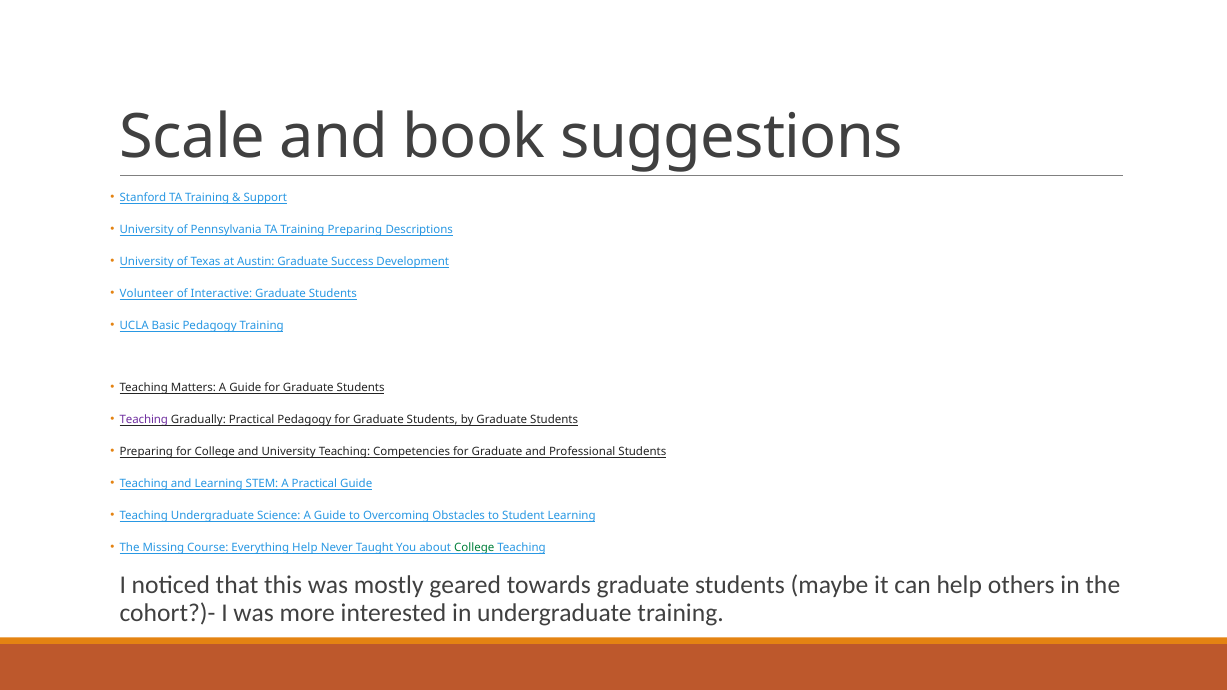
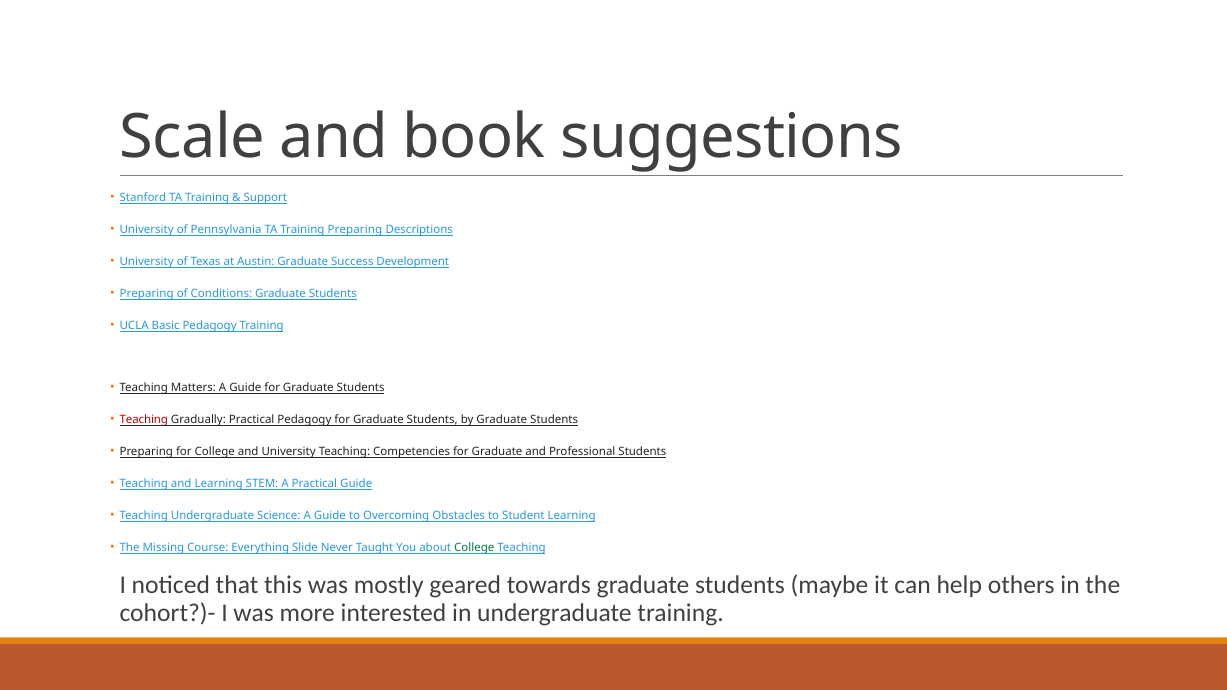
Volunteer: Volunteer -> Preparing (147, 294)
Interactive: Interactive -> Conditions (221, 294)
Teaching colour: purple -> red (144, 420)
Everything Help: Help -> Slide (305, 548)
